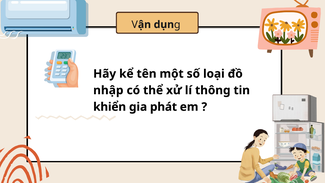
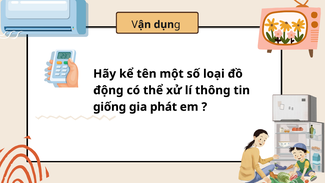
nhập: nhập -> động (108, 90)
khiển: khiển -> giống (110, 107)
